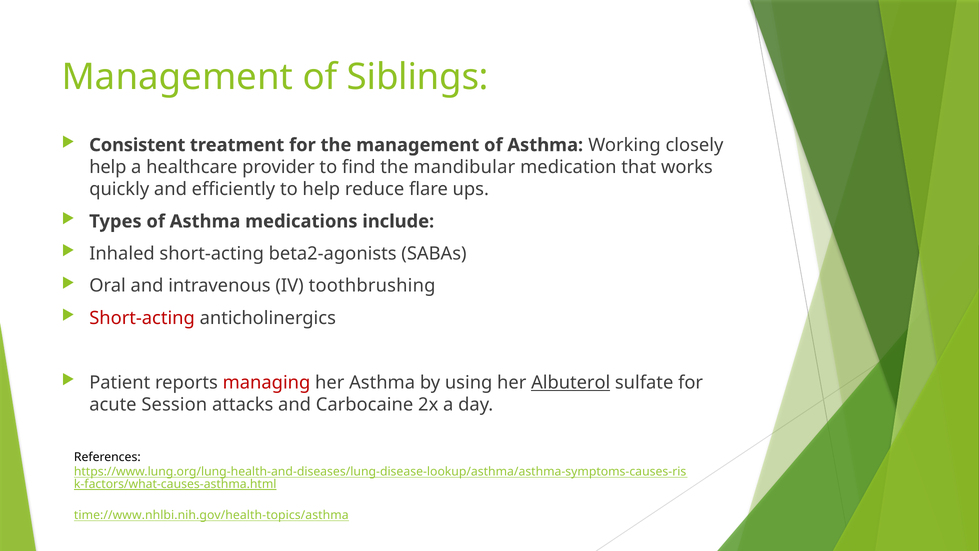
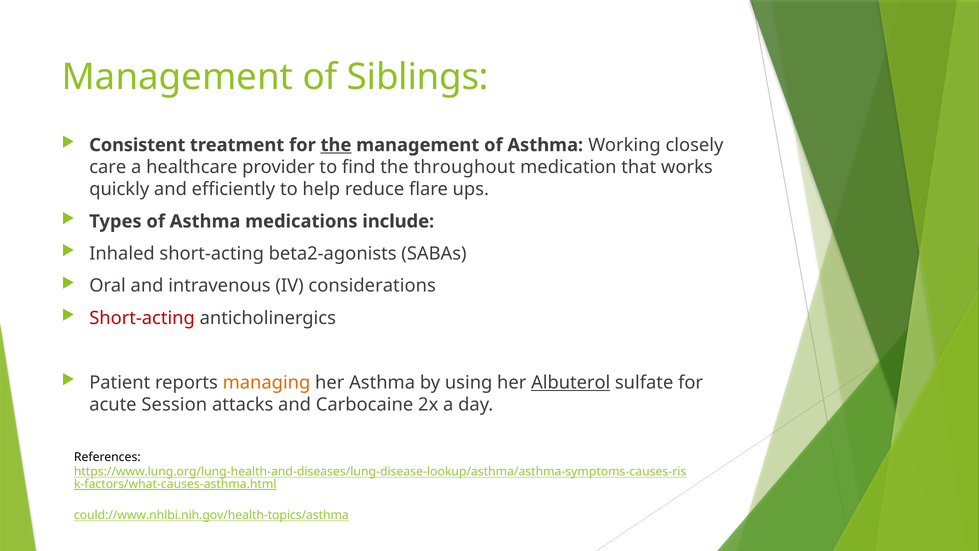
the underline: none -> present (336, 145)
help: help -> care (108, 167)
mandibular: mandibular -> throughout (464, 167)
toothbrushing: toothbrushing -> considerations (372, 286)
managing colour: red -> orange (267, 382)
time://www.nhlbi.nih.gov/health-topics/asthma: time://www.nhlbi.nih.gov/health-topics/asthma -> could://www.nhlbi.nih.gov/health-topics/asthma (211, 515)
